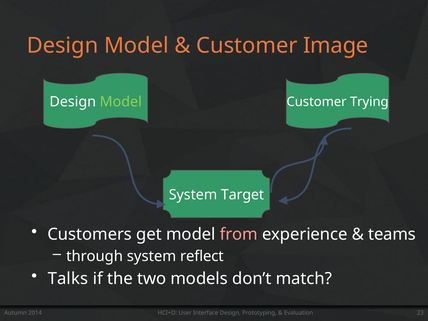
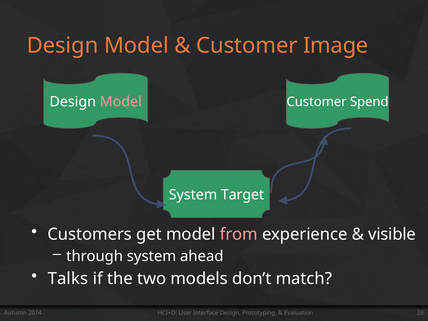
Model colour: light green -> pink (121, 102)
Trying: Trying -> Spend (369, 102)
teams: teams -> visible (392, 234)
reflect: reflect -> ahead (202, 256)
